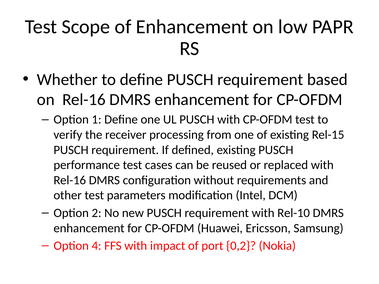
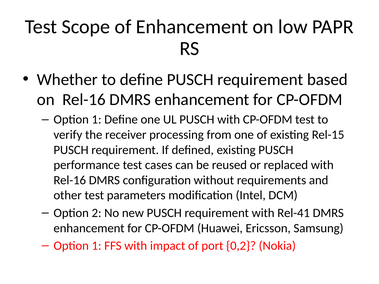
Rel-10: Rel-10 -> Rel-41 (294, 213)
4: 4 -> 1 (97, 246)
